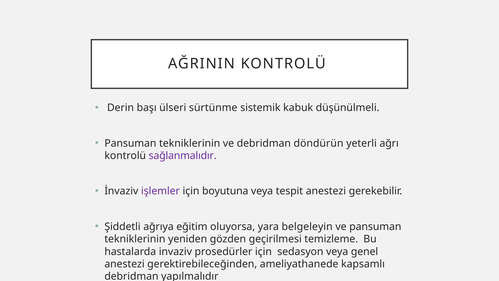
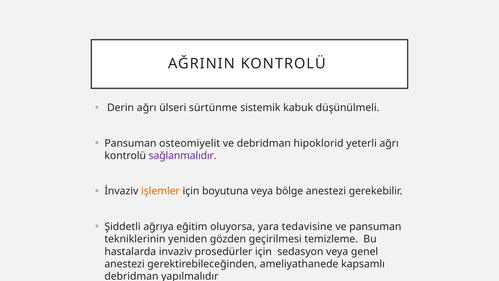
Derin başı: başı -> ağrı (147, 108)
tekniklerinin: tekniklerinin -> osteomiyelit (190, 143)
döndürün: döndürün -> hipoklorid (319, 143)
işlemler colour: purple -> orange (160, 191)
tespit: tespit -> bölge (289, 191)
belgeleyin: belgeleyin -> tedavisine (307, 226)
